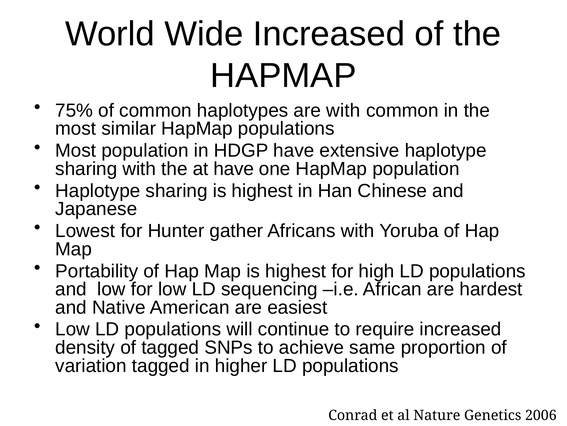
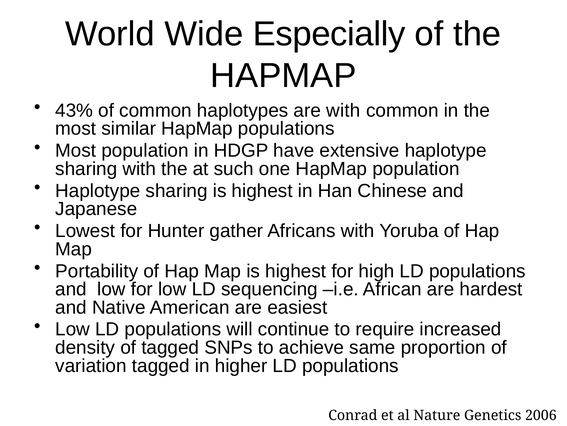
Wide Increased: Increased -> Especially (329, 34)
75%: 75% -> 43% (74, 110)
at have: have -> such (234, 169)
